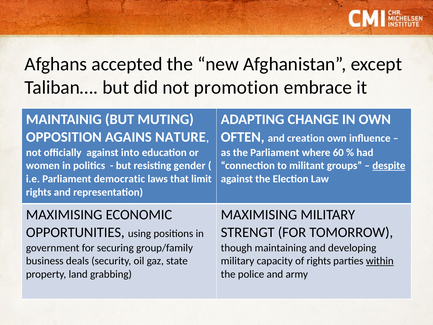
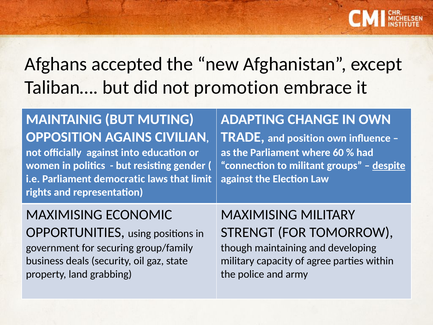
NATURE: NATURE -> CIVILIAN (181, 137)
OFTEN: OFTEN -> TRADE (243, 137)
creation: creation -> position (306, 138)
of rights: rights -> agree (319, 261)
within underline: present -> none (380, 261)
